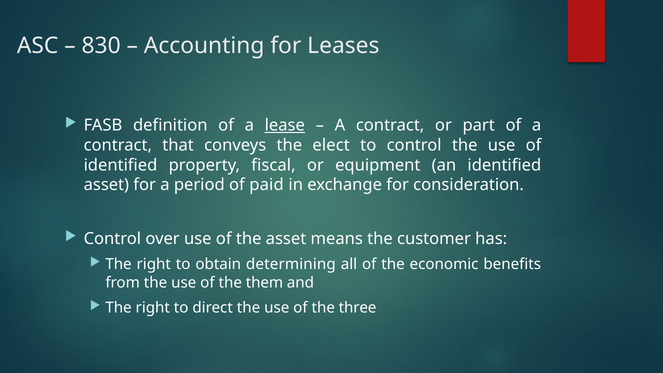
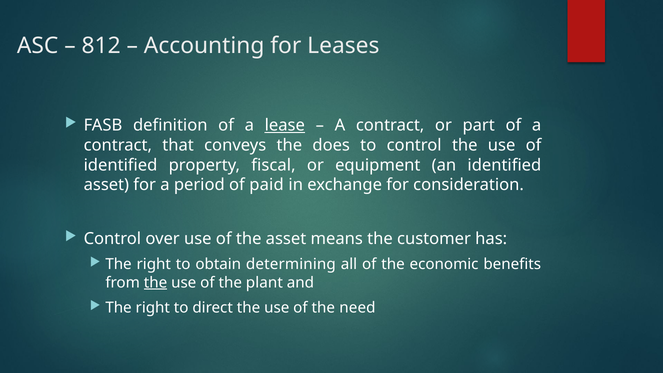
830: 830 -> 812 (101, 46)
elect: elect -> does (331, 145)
the underline: none -> present (156, 283)
them: them -> plant (264, 283)
three: three -> need (357, 308)
